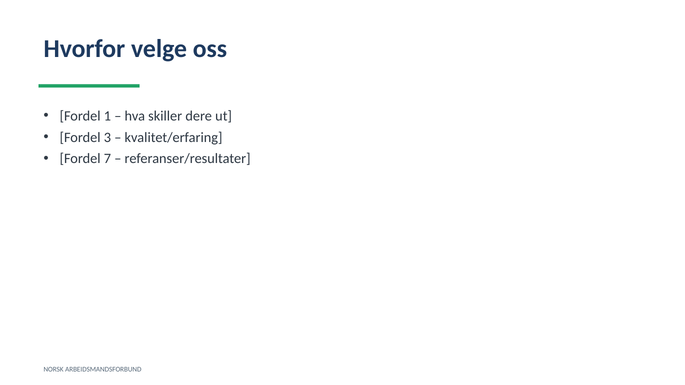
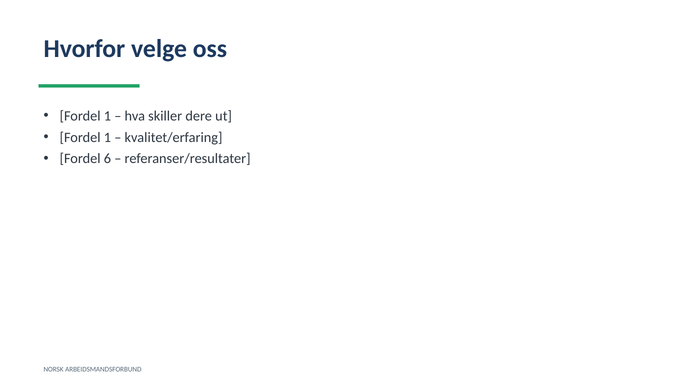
3: 3 -> 1 (107, 137)
7: 7 -> 6 (107, 159)
